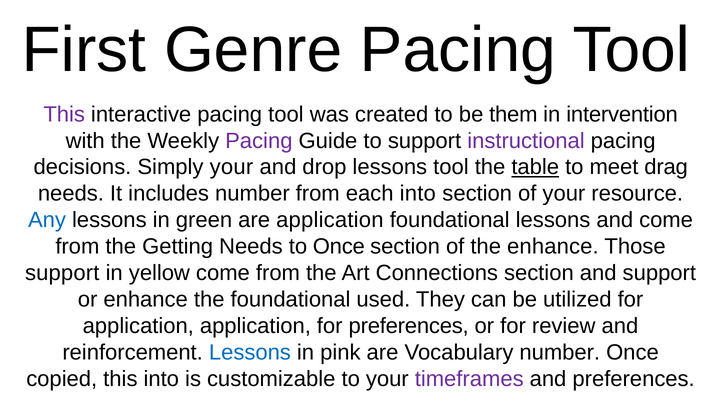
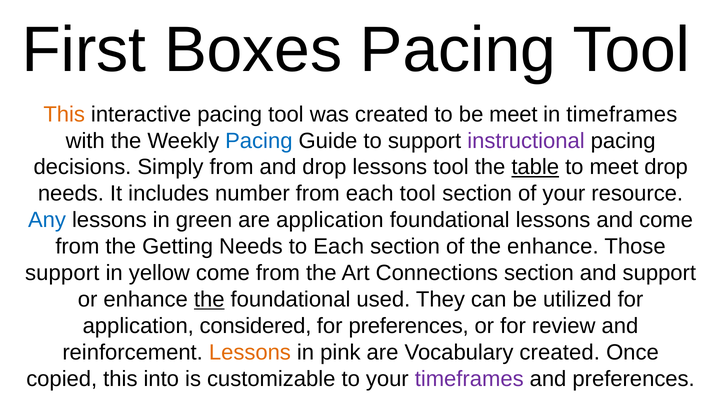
Genre: Genre -> Boxes (253, 50)
This colour: purple -> orange (64, 114)
be them: them -> meet (513, 114)
in intervention: intervention -> timeframes (622, 114)
Pacing colour: purple -> blue (259, 141)
Simply your: your -> from (232, 167)
meet drag: drag -> drop (666, 167)
each into: into -> tool (418, 194)
to Once: Once -> Each (339, 247)
the underline: none -> present (209, 300)
application application: application -> considered (255, 326)
Lessons colour: blue -> orange (250, 353)
Vocabulary number: number -> created (560, 353)
